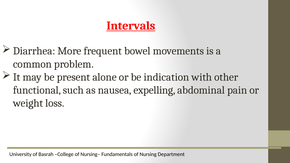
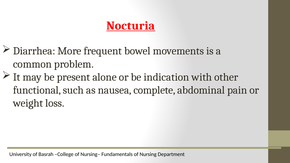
Intervals: Intervals -> Nocturia (131, 26)
expelling: expelling -> complete (154, 90)
